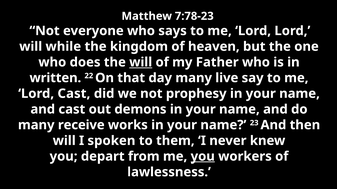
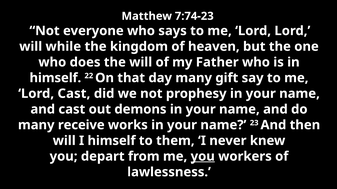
7:78-23: 7:78-23 -> 7:74-23 (194, 16)
will underline: present -> none (141, 62)
written: written -> himself (55, 78)
live: live -> gift (227, 78)
I spoken: spoken -> himself (112, 141)
